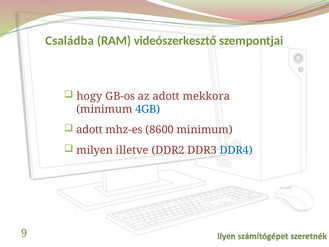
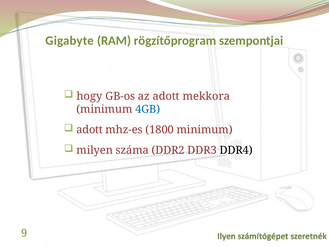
Családba: Családba -> Gigabyte (70, 41)
videószerkesztő: videószerkesztő -> rögzítőprogram (175, 41)
8600: 8600 -> 1800 (160, 130)
illetve: illetve -> száma (132, 150)
DDR4 colour: blue -> black (236, 150)
